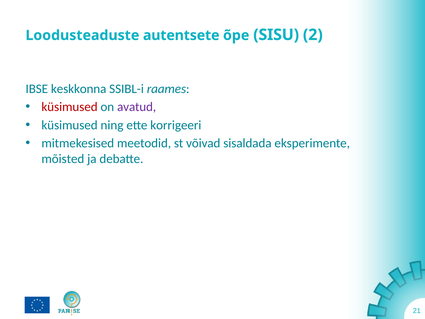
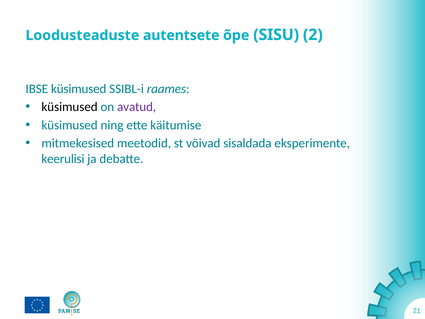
IBSE keskkonna: keskkonna -> küsimused (79, 89)
küsimused colour: red -> black (70, 107)
korrigeeri: korrigeeri -> käitumise (176, 125)
mõisted: mõisted -> keerulisi (63, 159)
